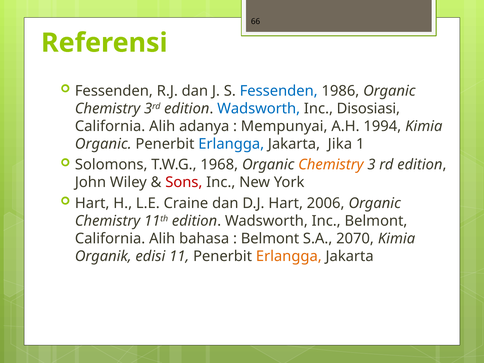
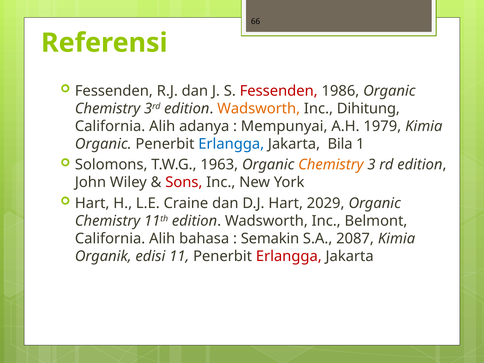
Fessenden colour: blue -> red (279, 91)
Wadsworth colour: blue -> orange (259, 109)
Disosiasi: Disosiasi -> Dihitung (368, 109)
1994: 1994 -> 1979 (382, 126)
Jika: Jika -> Bila (340, 144)
1968: 1968 -> 1963 (219, 165)
2006: 2006 -> 2029 (326, 203)
Belmont: Belmont -> Semakin (270, 239)
2070: 2070 -> 2087 (355, 239)
Erlangga colour: orange -> red (289, 256)
